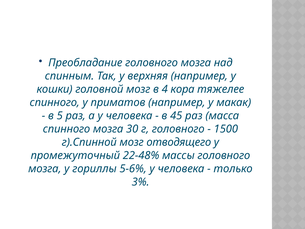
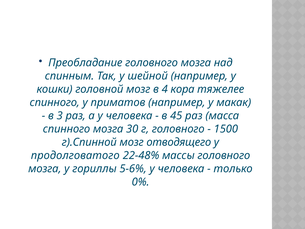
верхняя: верхняя -> шейной (148, 76)
5: 5 -> 3 (60, 116)
промежуточный: промежуточный -> продолговатого (75, 155)
3%: 3% -> 0% (141, 182)
